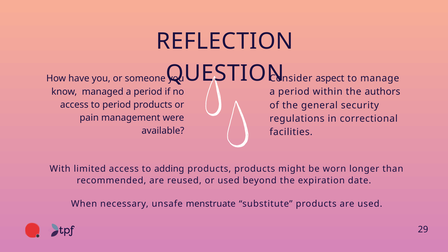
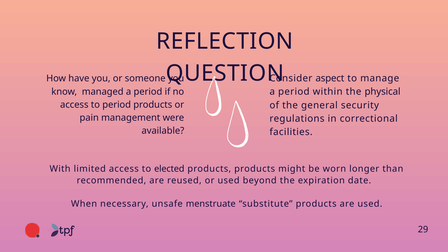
authors: authors -> physical (383, 92)
adding: adding -> elected (169, 169)
